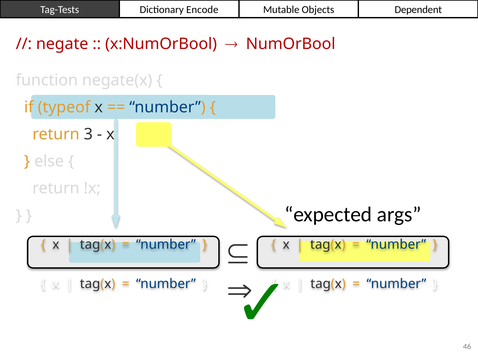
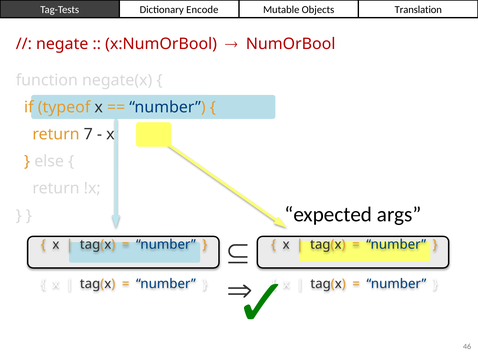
Dependent: Dependent -> Translation (418, 10)
3: 3 -> 7 (88, 135)
